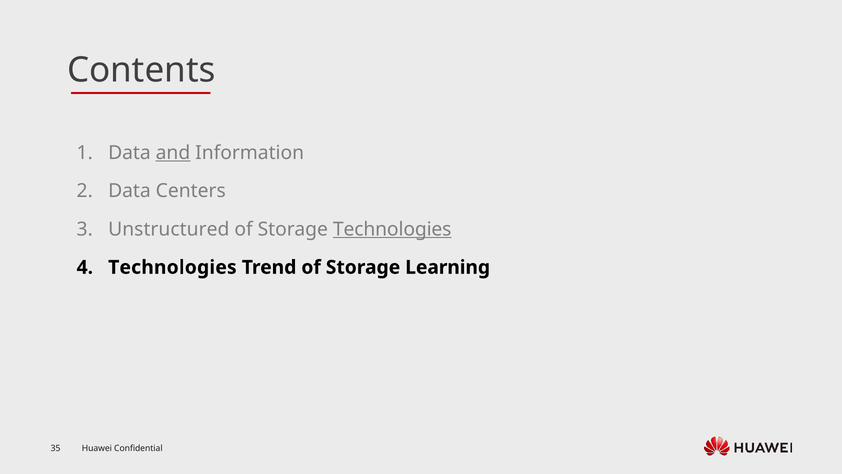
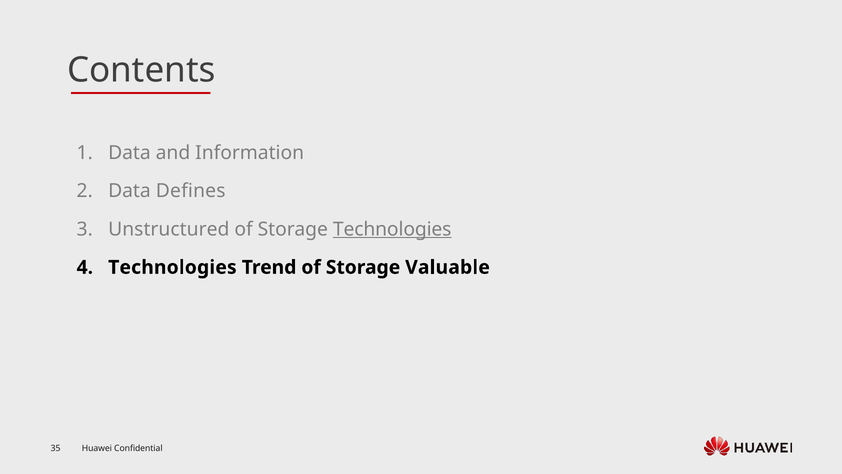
and underline: present -> none (173, 153)
Centers: Centers -> Defines (191, 191)
Learning: Learning -> Valuable (448, 267)
